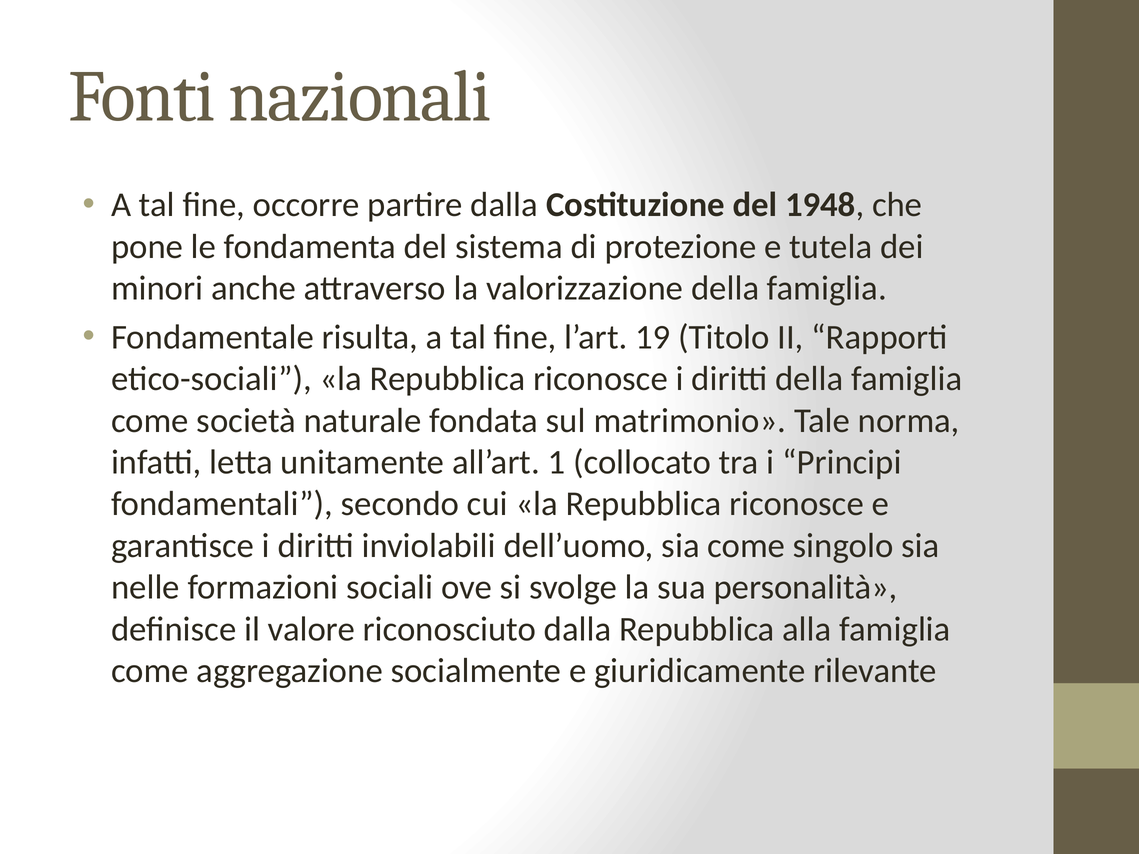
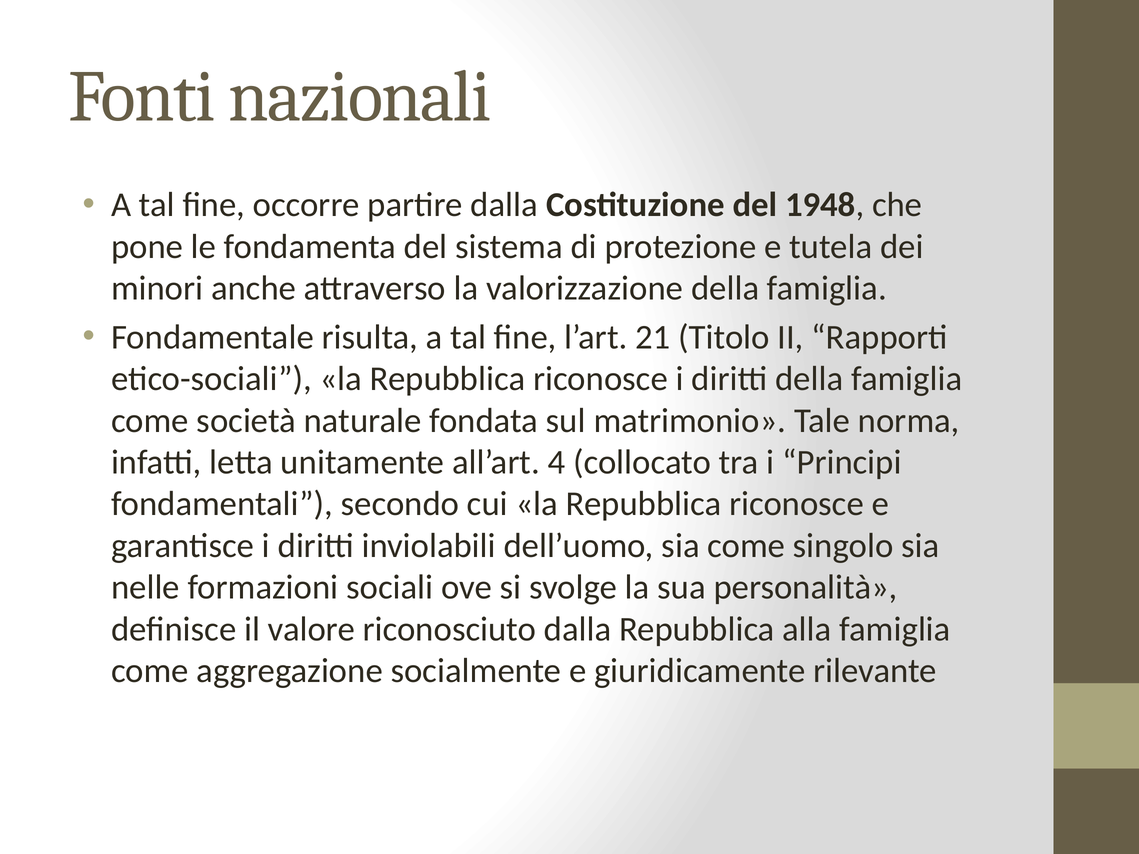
19: 19 -> 21 (653, 337)
1: 1 -> 4 (557, 462)
